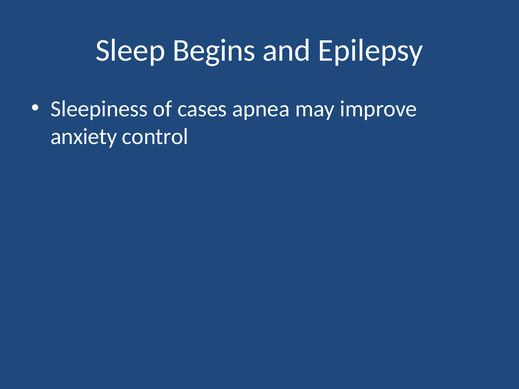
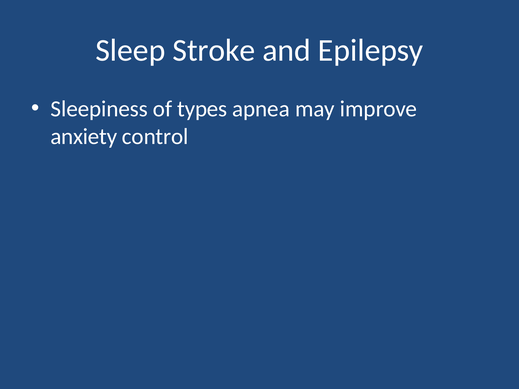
Begins: Begins -> Stroke (214, 50)
cases: cases -> types (202, 109)
